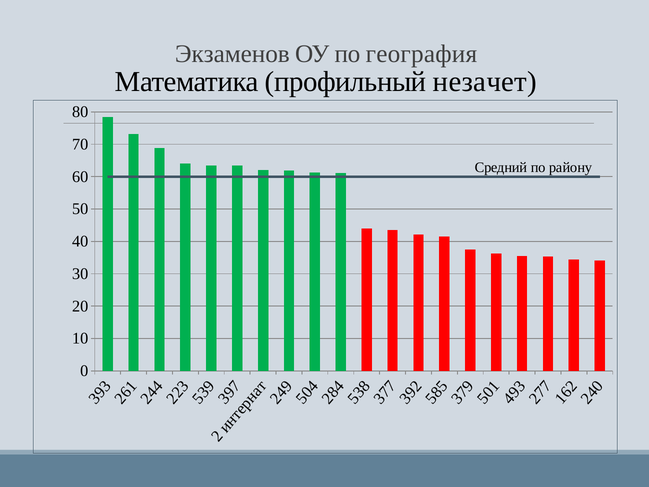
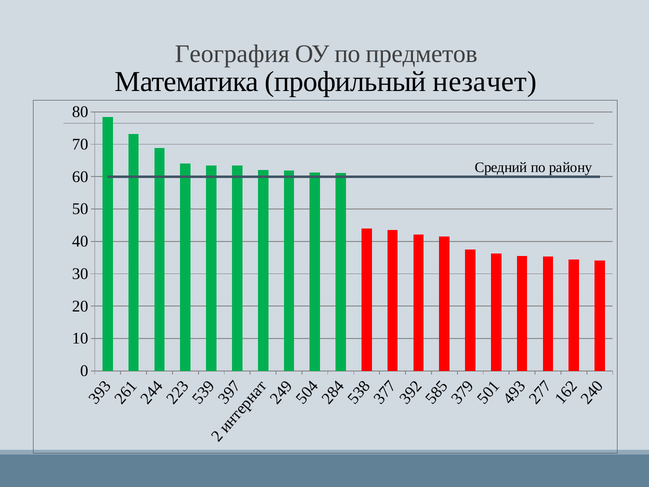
Экзаменов: Экзаменов -> География (232, 54)
география: география -> предметов (422, 54)
